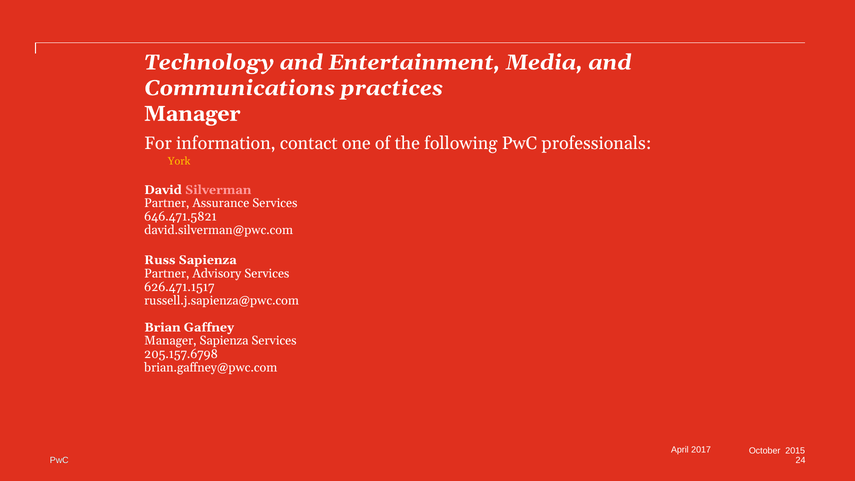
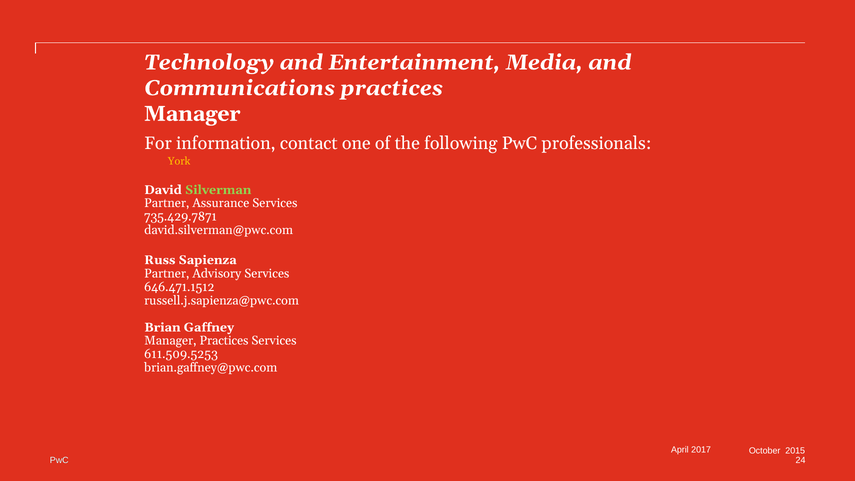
Silverman colour: pink -> light green (218, 190)
646.471.5821: 646.471.5821 -> 735.429.7871 (181, 217)
626.471.1517: 626.471.1517 -> 646.471.1512 (179, 287)
Manager Sapienza: Sapienza -> Practices (224, 341)
205.157.6798: 205.157.6798 -> 611.509.5253 (181, 354)
